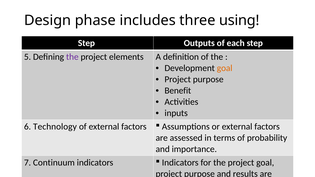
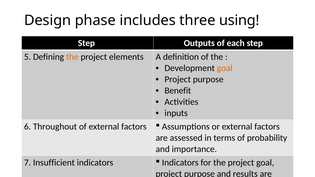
the colour: purple -> orange (72, 57)
Technology: Technology -> Throughout (55, 127)
Continuum: Continuum -> Insufficient (54, 163)
